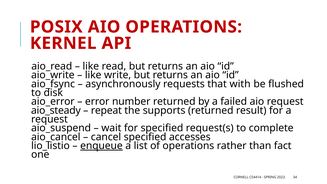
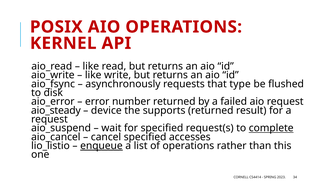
with: with -> type (240, 84)
repeat: repeat -> device (106, 110)
complete underline: none -> present (271, 128)
fact: fact -> this (283, 146)
